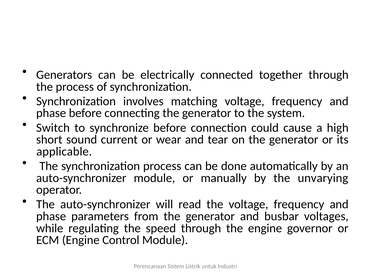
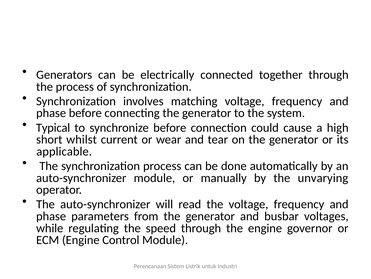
Switch: Switch -> Typical (53, 127)
sound: sound -> whilst (82, 139)
